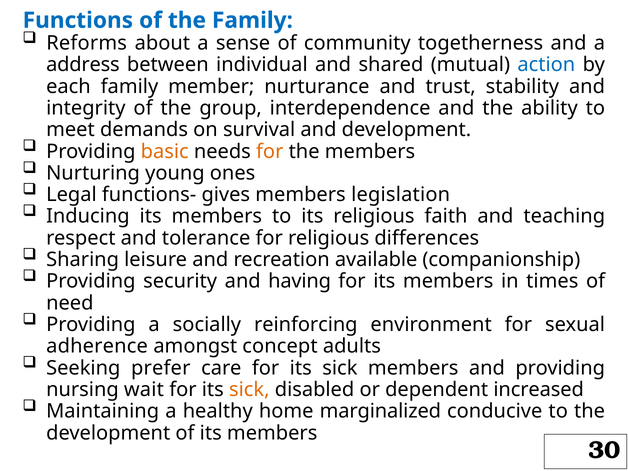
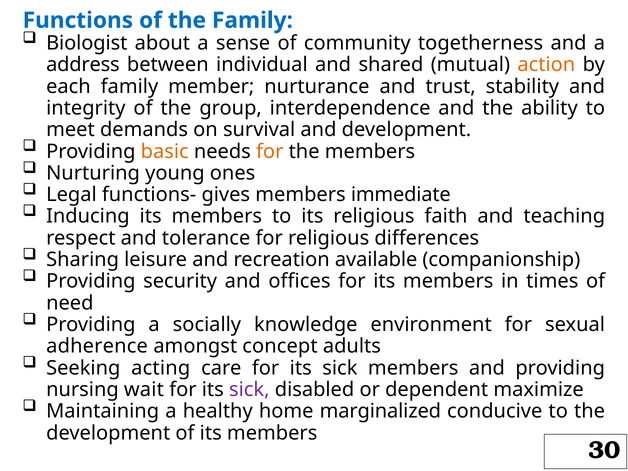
Reforms: Reforms -> Biologist (87, 43)
action colour: blue -> orange (546, 65)
legislation: legislation -> immediate (401, 195)
having: having -> offices (299, 281)
reinforcing: reinforcing -> knowledge (306, 325)
prefer: prefer -> acting (161, 368)
sick colour: orange -> purple (249, 390)
increased: increased -> maximize (539, 390)
